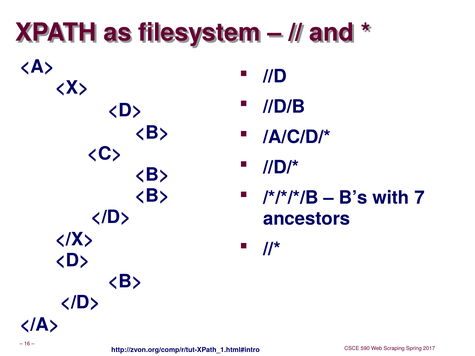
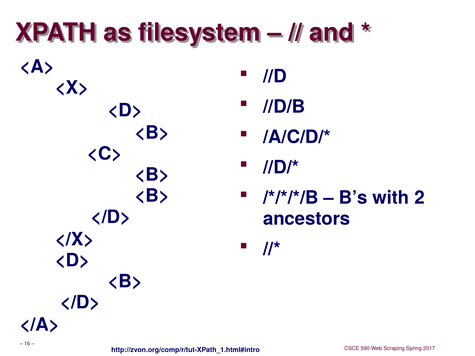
7: 7 -> 2 (420, 198)
